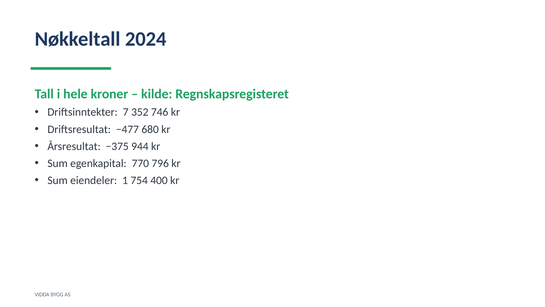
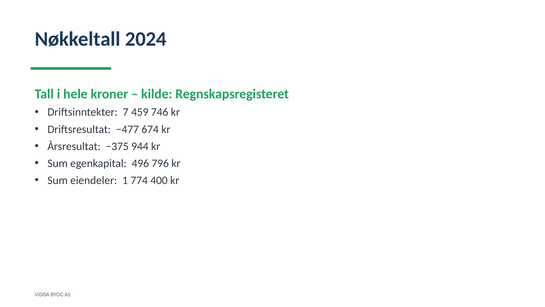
352: 352 -> 459 (140, 112)
680: 680 -> 674 (150, 129)
770: 770 -> 496 (140, 163)
754: 754 -> 774 (139, 180)
